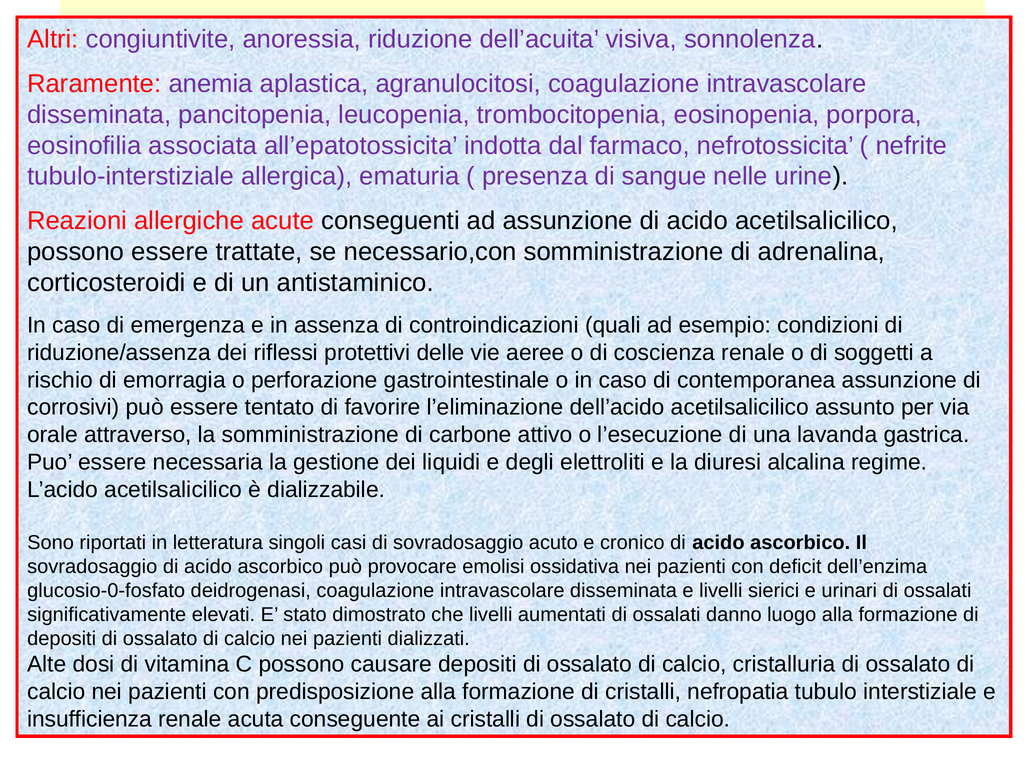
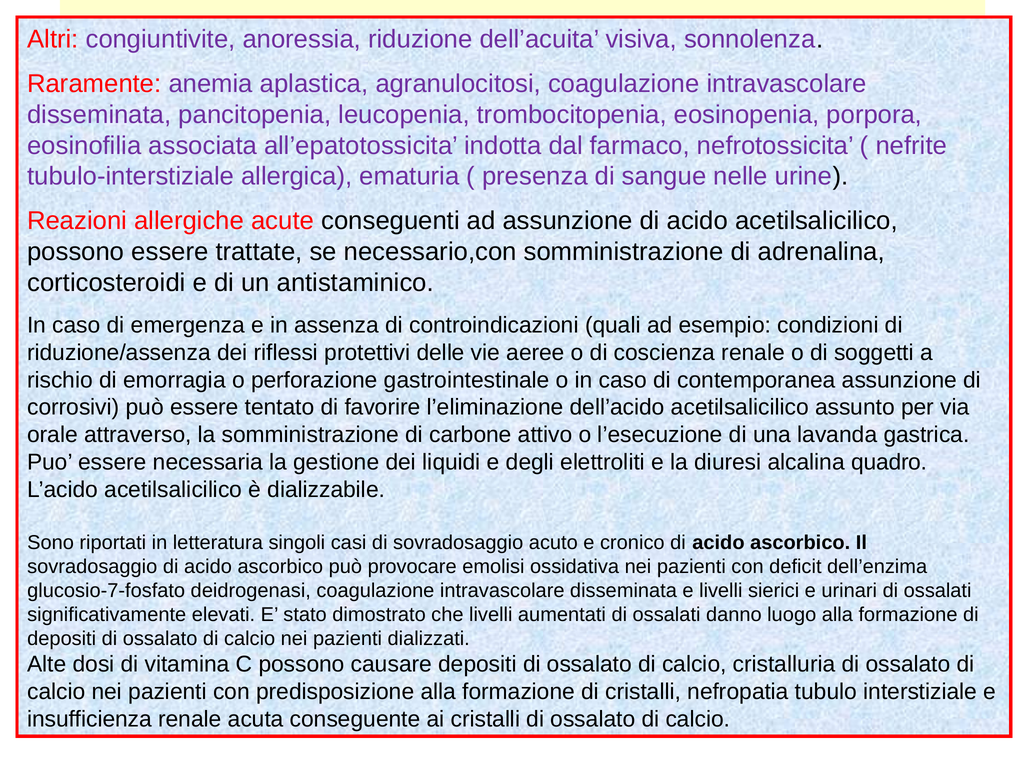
regime: regime -> quadro (889, 462)
glucosio-0-fosfato: glucosio-0-fosfato -> glucosio-7-fosfato (106, 590)
